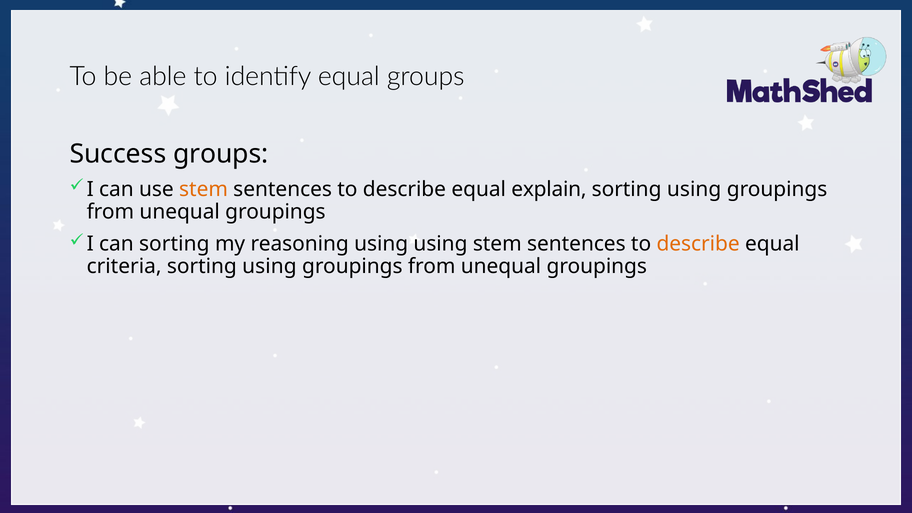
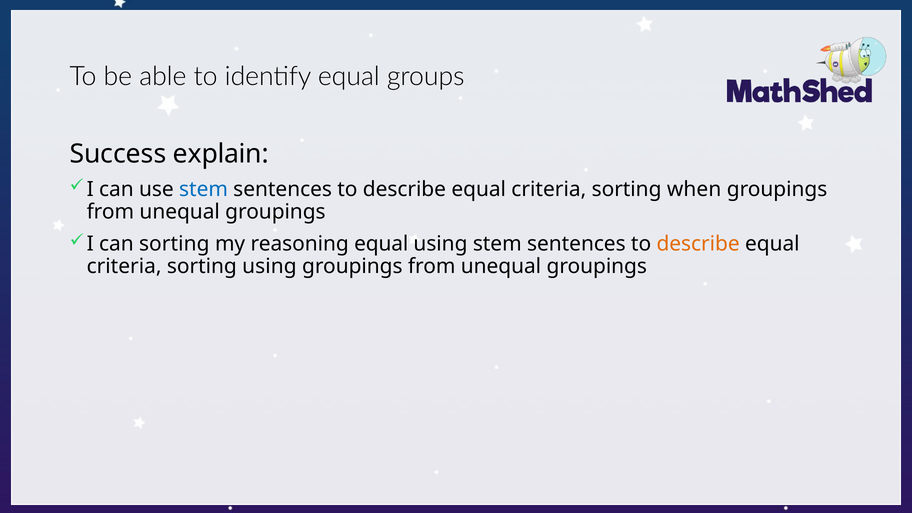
Success groups: groups -> explain (221, 154)
stem colour: orange -> blue (204, 189)
explain: explain -> criteria (549, 189)
using: using -> when (694, 189)
reasoning using: using -> equal (381, 244)
